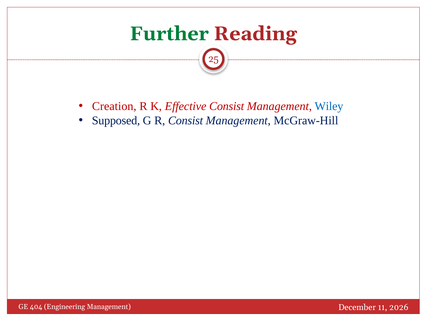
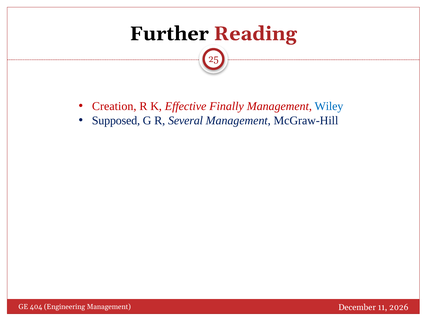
Further colour: green -> black (169, 34)
Effective Consist: Consist -> Finally (227, 106)
R Consist: Consist -> Several (186, 120)
